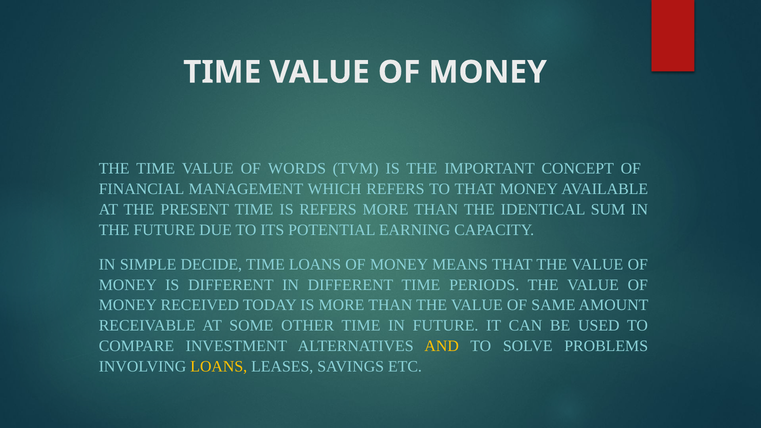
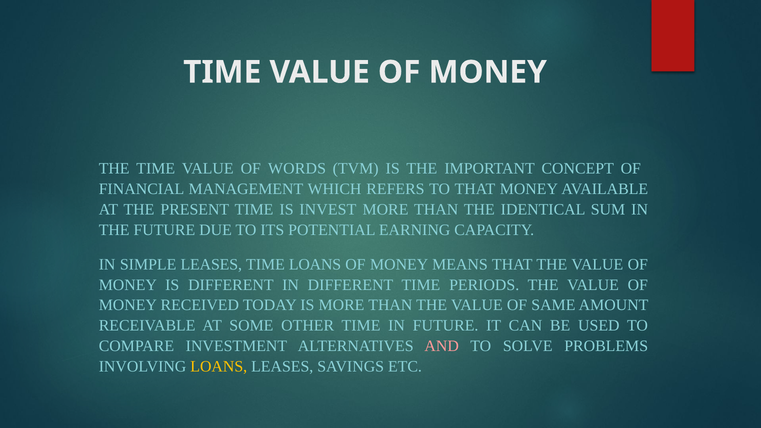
IS REFERS: REFERS -> INVEST (328, 209)
SIMPLE DECIDE: DECIDE -> LEASES (211, 264)
AND colour: yellow -> pink (442, 346)
